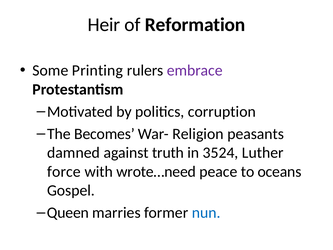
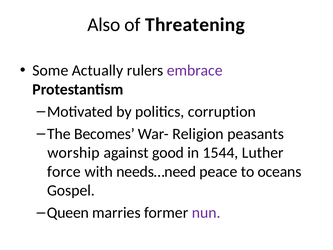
Heir: Heir -> Also (104, 25)
Reformation: Reformation -> Threatening (195, 25)
Printing: Printing -> Actually (98, 70)
damned: damned -> worship (73, 153)
truth: truth -> good (168, 153)
3524: 3524 -> 1544 (221, 153)
wrote…need: wrote…need -> needs…need (156, 171)
nun colour: blue -> purple (206, 213)
